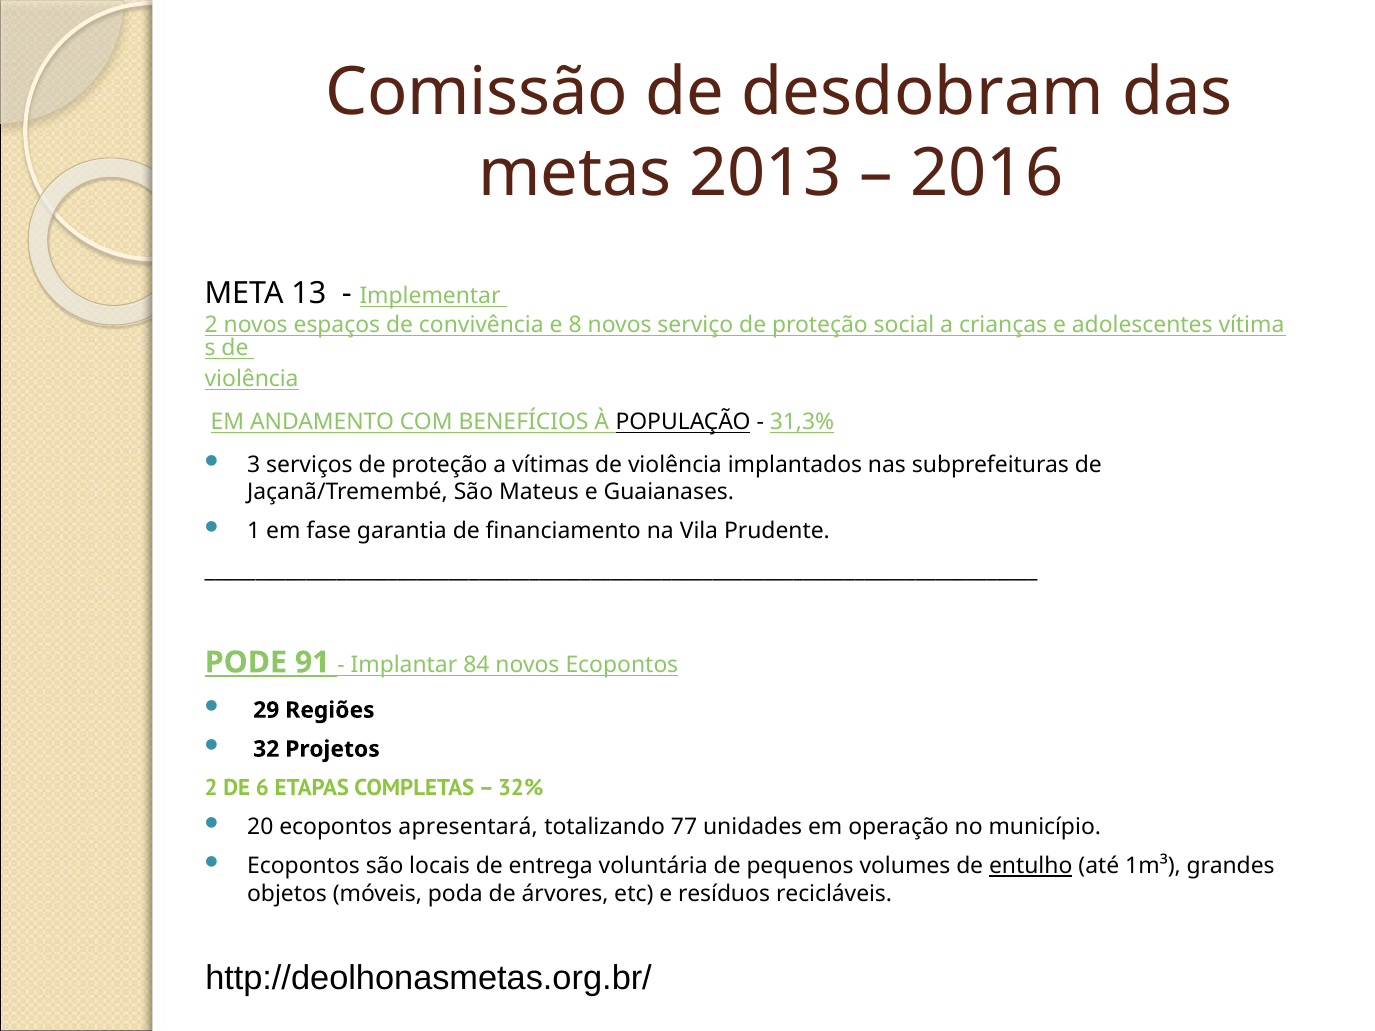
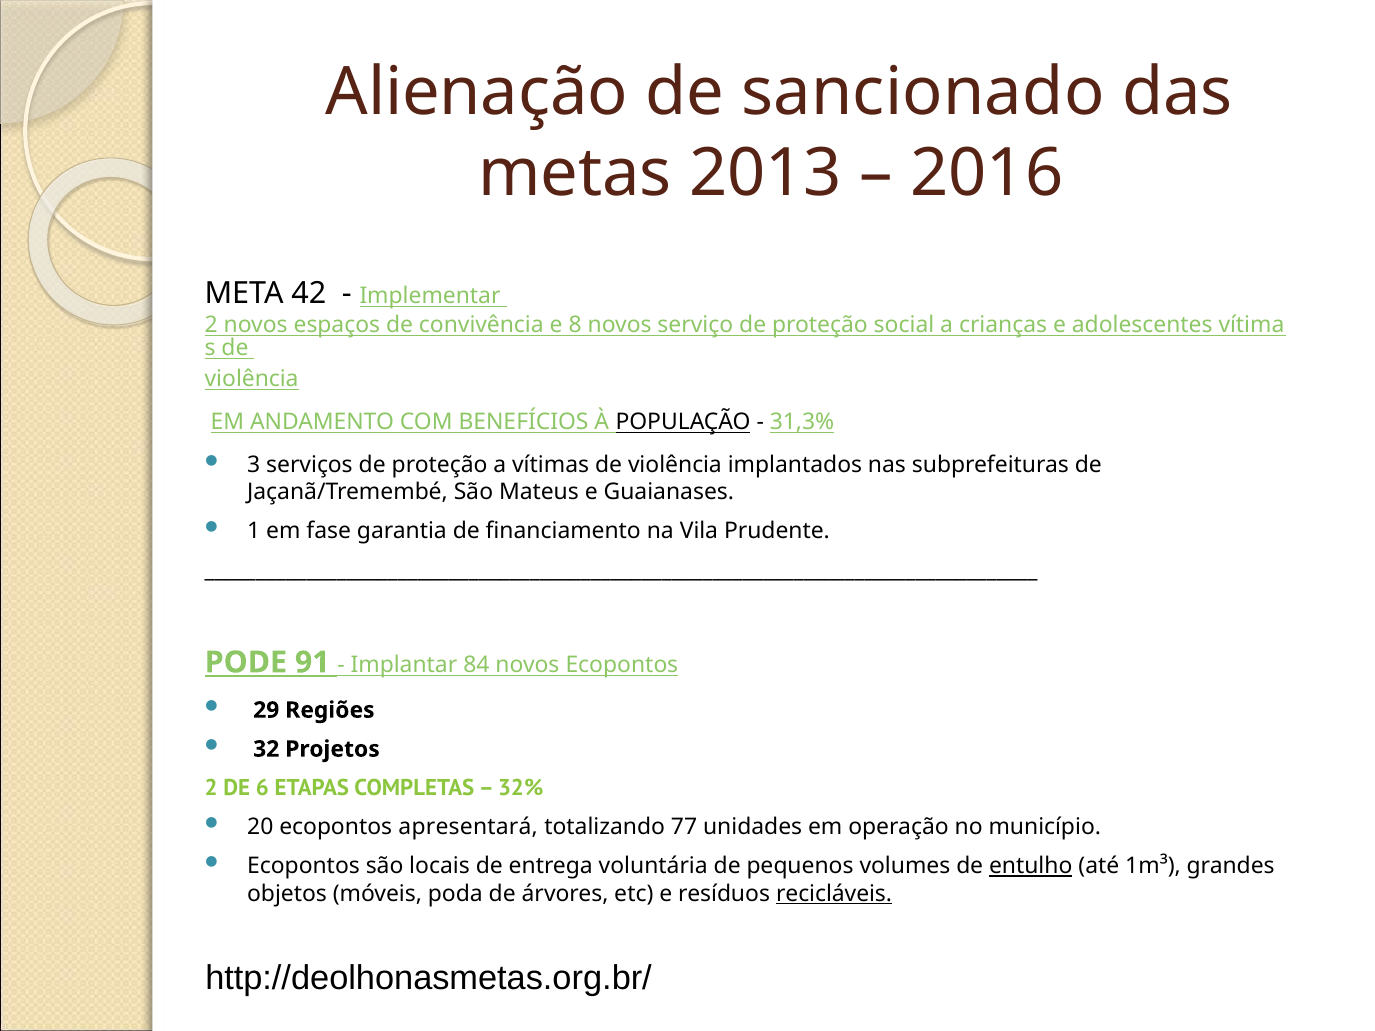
Comissão: Comissão -> Alienação (477, 93)
desdobram: desdobram -> sancionado (923, 93)
13: 13 -> 42 (309, 294)
recicláveis underline: none -> present (834, 894)
